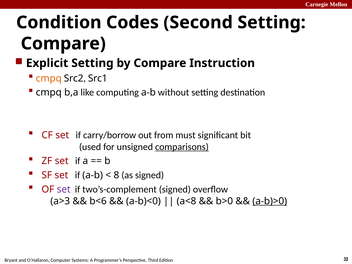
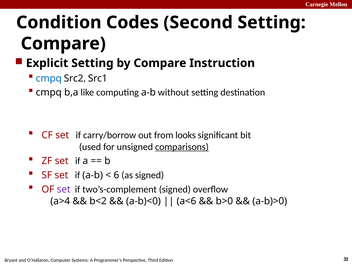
cmpq colour: orange -> blue (49, 78)
must: must -> looks (186, 135)
8: 8 -> 6 (116, 175)
a>3: a>3 -> a>4 (60, 201)
b<6: b<6 -> b<2 (98, 201)
a<8: a<8 -> a<6 (186, 201)
a-b)>0 underline: present -> none (270, 201)
